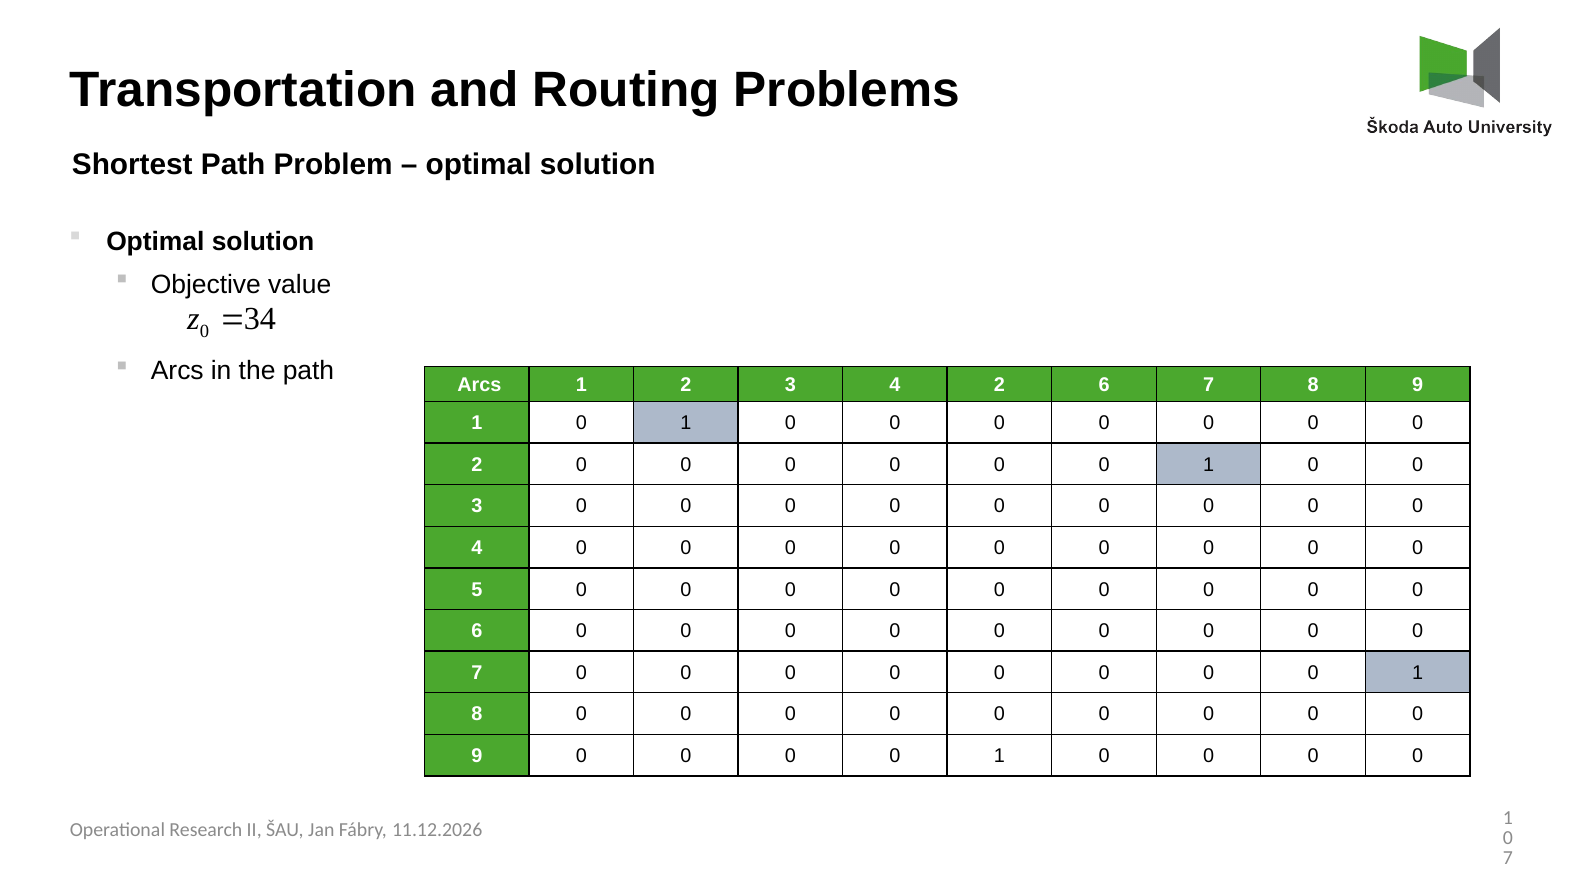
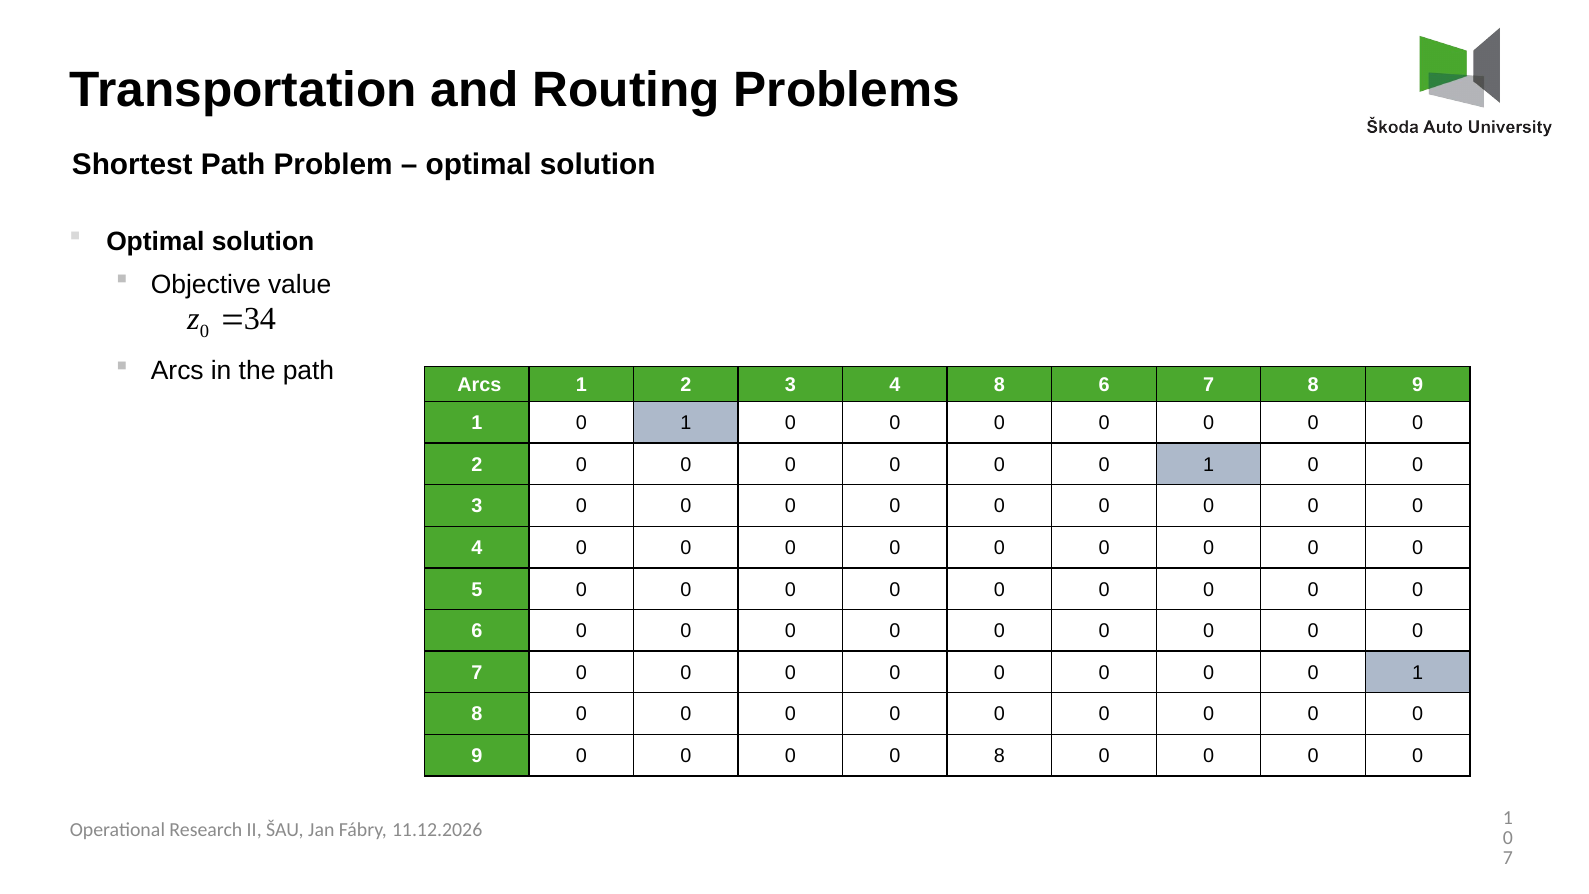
4 2: 2 -> 8 (999, 385)
1: 1 -> 8 (999, 756)
